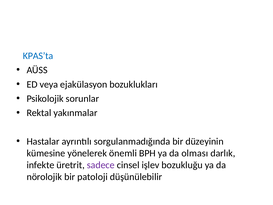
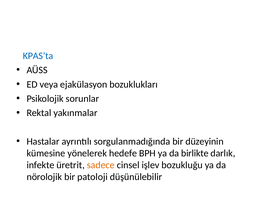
önemli: önemli -> hedefe (123, 153)
olması: olması -> birlikte (195, 153)
sadece colour: purple -> orange (101, 165)
